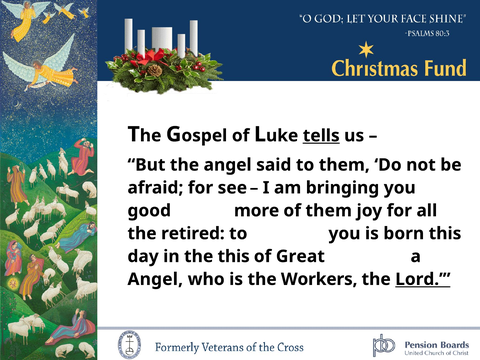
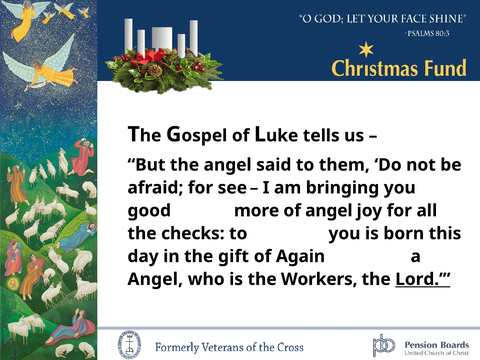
tells underline: present -> none (321, 136)
of them: them -> angel (329, 211)
retired: retired -> checks (193, 234)
the this: this -> gift (233, 256)
Great: Great -> Again (301, 256)
